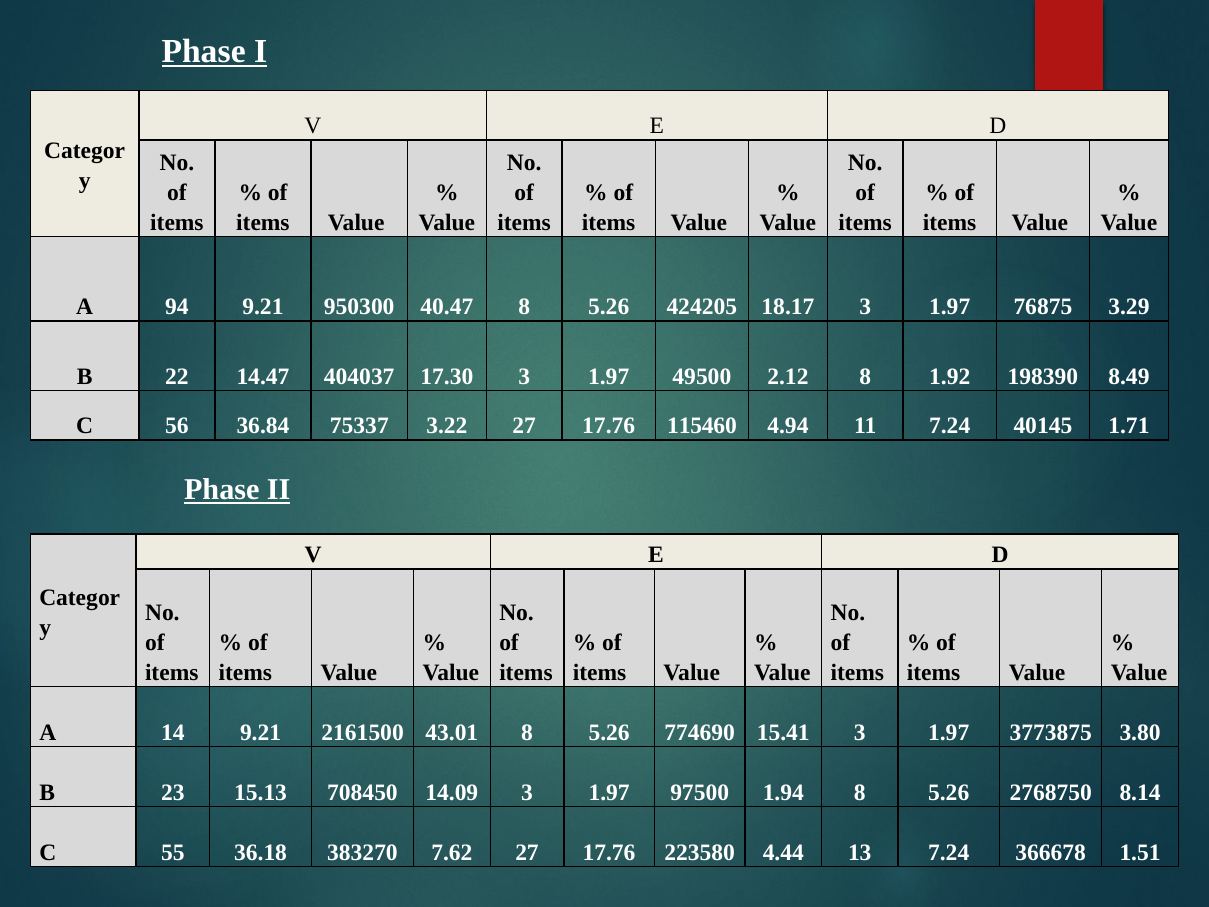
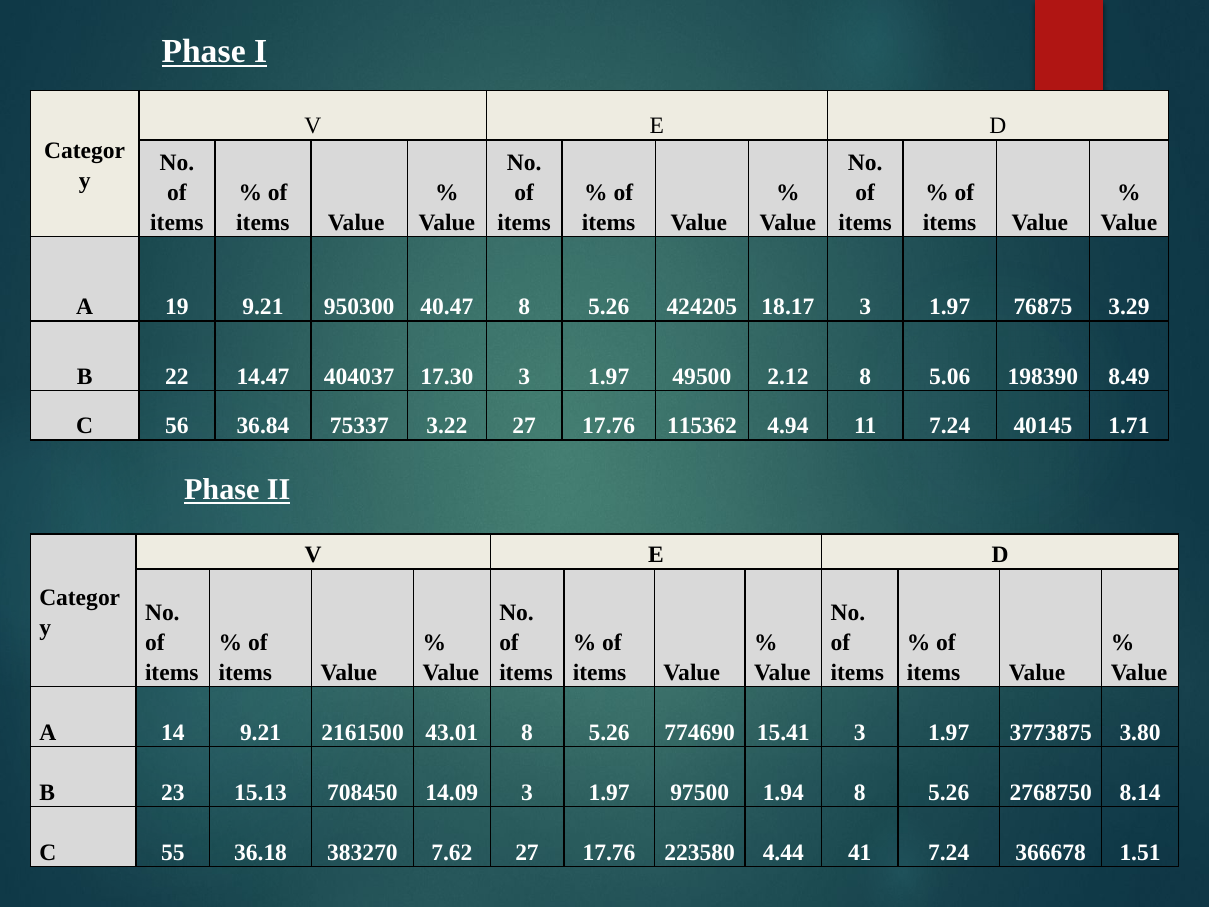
94: 94 -> 19 (177, 307)
1.92: 1.92 -> 5.06 (950, 377)
115460: 115460 -> 115362 (702, 426)
13: 13 -> 41 (860, 852)
